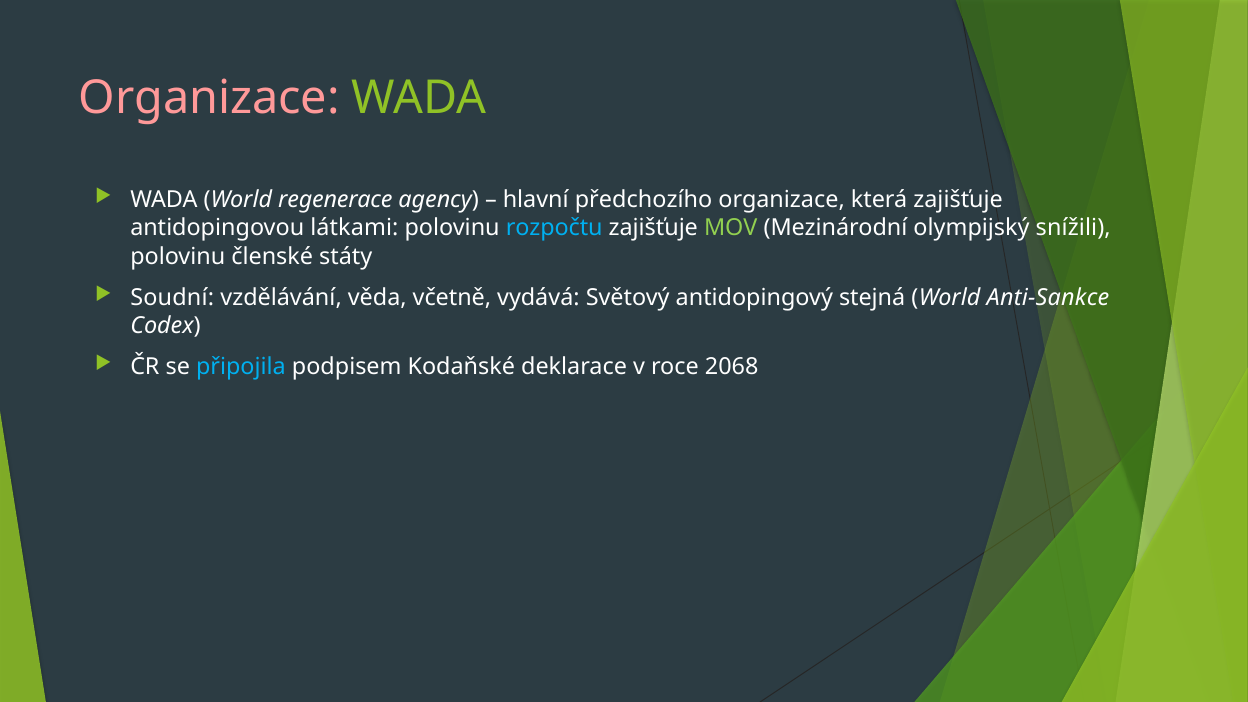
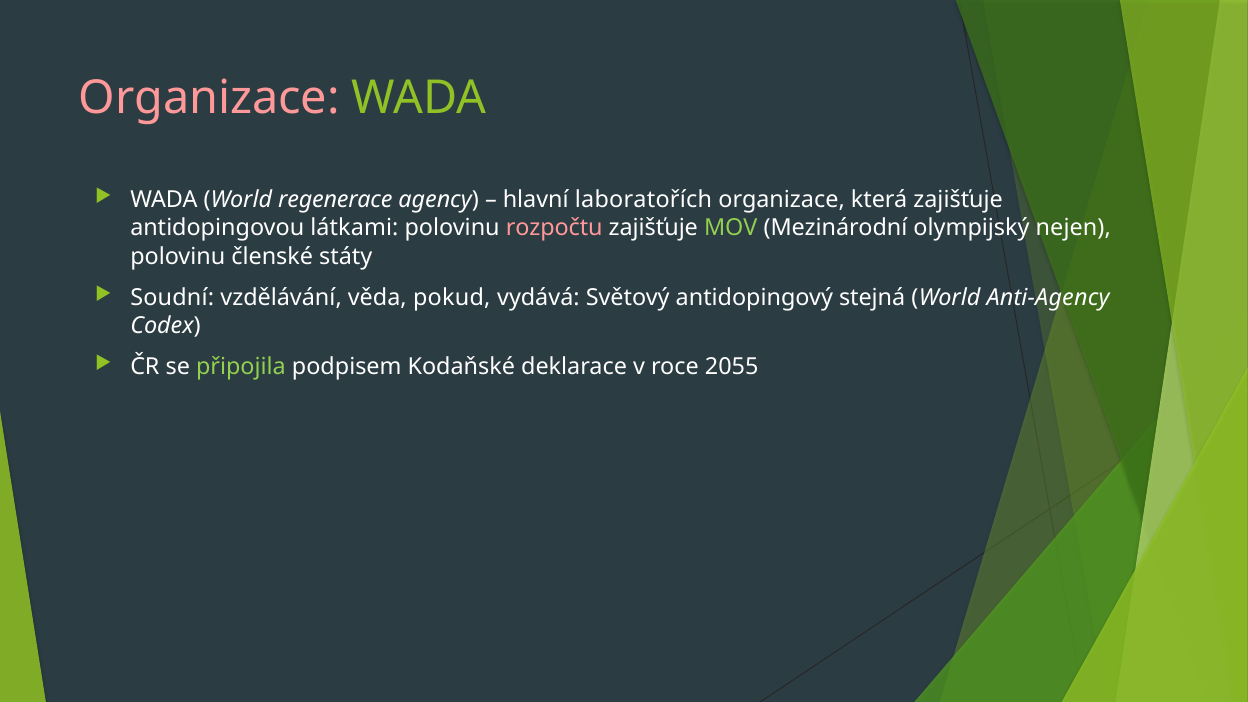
předchozího: předchozího -> laboratořích (643, 200)
rozpočtu colour: light blue -> pink (554, 228)
snížili: snížili -> nejen (1073, 228)
včetně: včetně -> pokud (452, 297)
Anti-Sankce: Anti-Sankce -> Anti-Agency (1048, 297)
připojila colour: light blue -> light green (241, 367)
2068: 2068 -> 2055 (732, 367)
